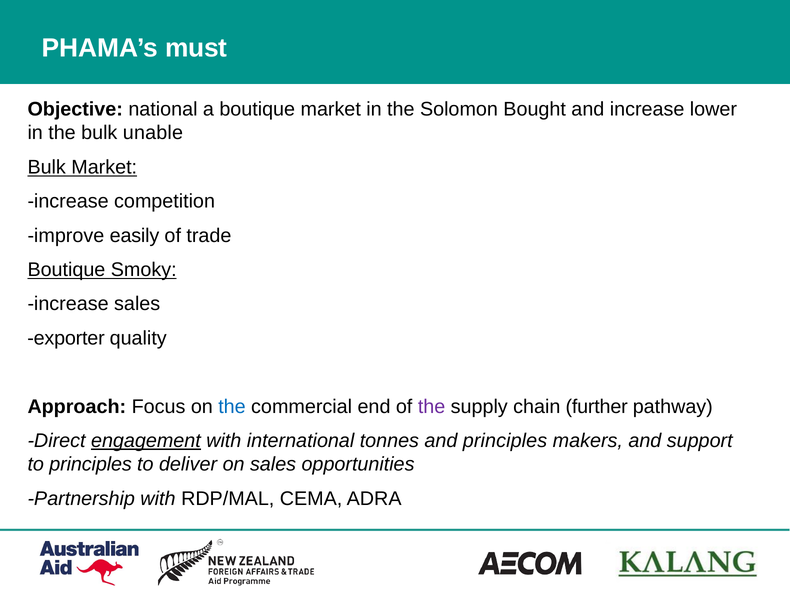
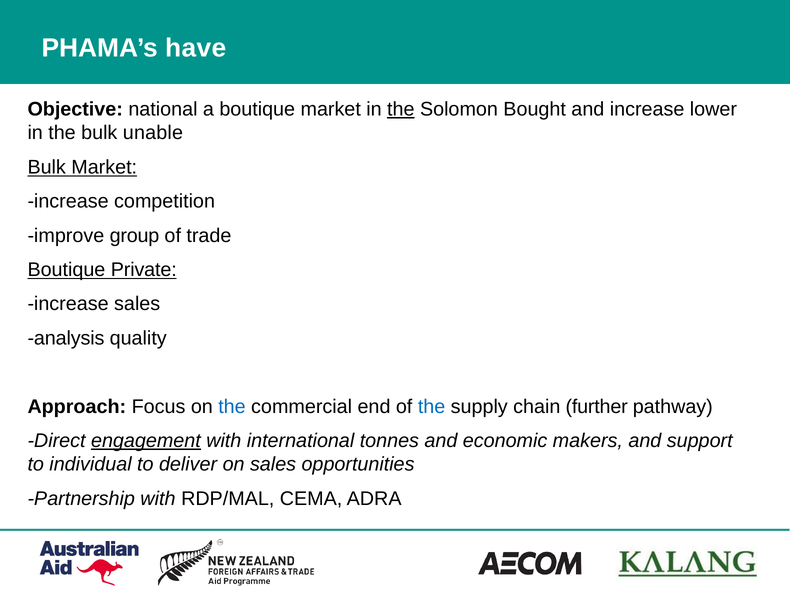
must: must -> have (196, 48)
the underline: none -> present (401, 109)
easily: easily -> group (134, 236)
Smoky: Smoky -> Private (144, 270)
exporter: exporter -> analysis (66, 338)
the colour: purple -> blue (432, 407)
and principles: principles -> economic (505, 441)
to principles: principles -> individual (91, 465)
